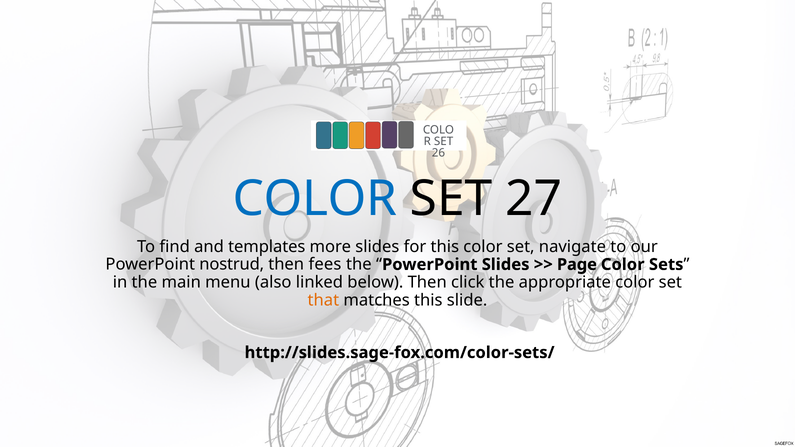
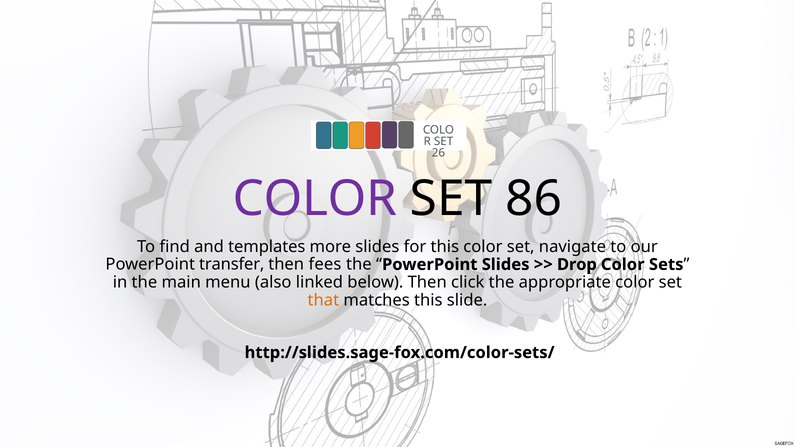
COLOR colour: blue -> purple (315, 199)
27: 27 -> 86 (534, 199)
nostrud: nostrud -> transfer (232, 265)
Page: Page -> Drop (577, 265)
